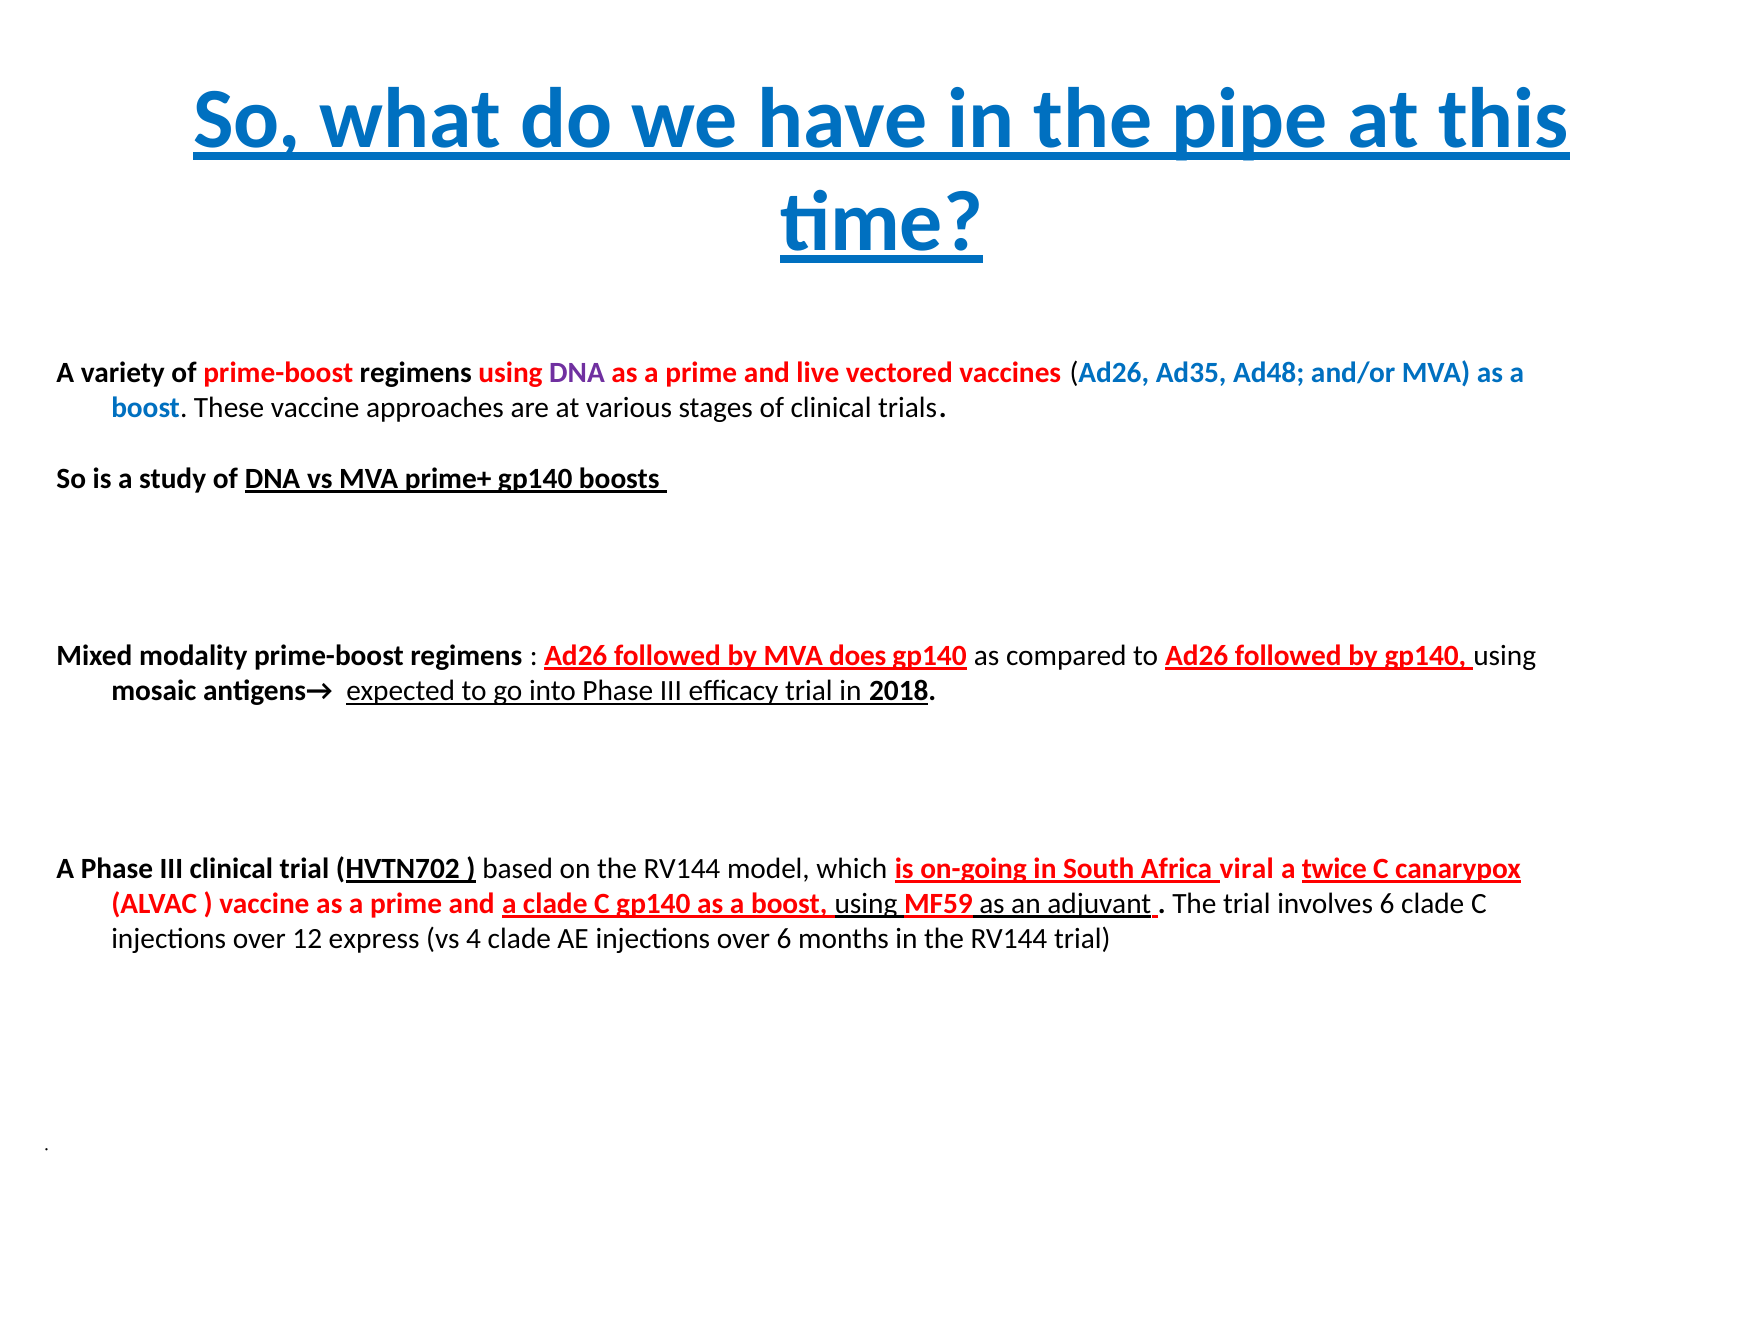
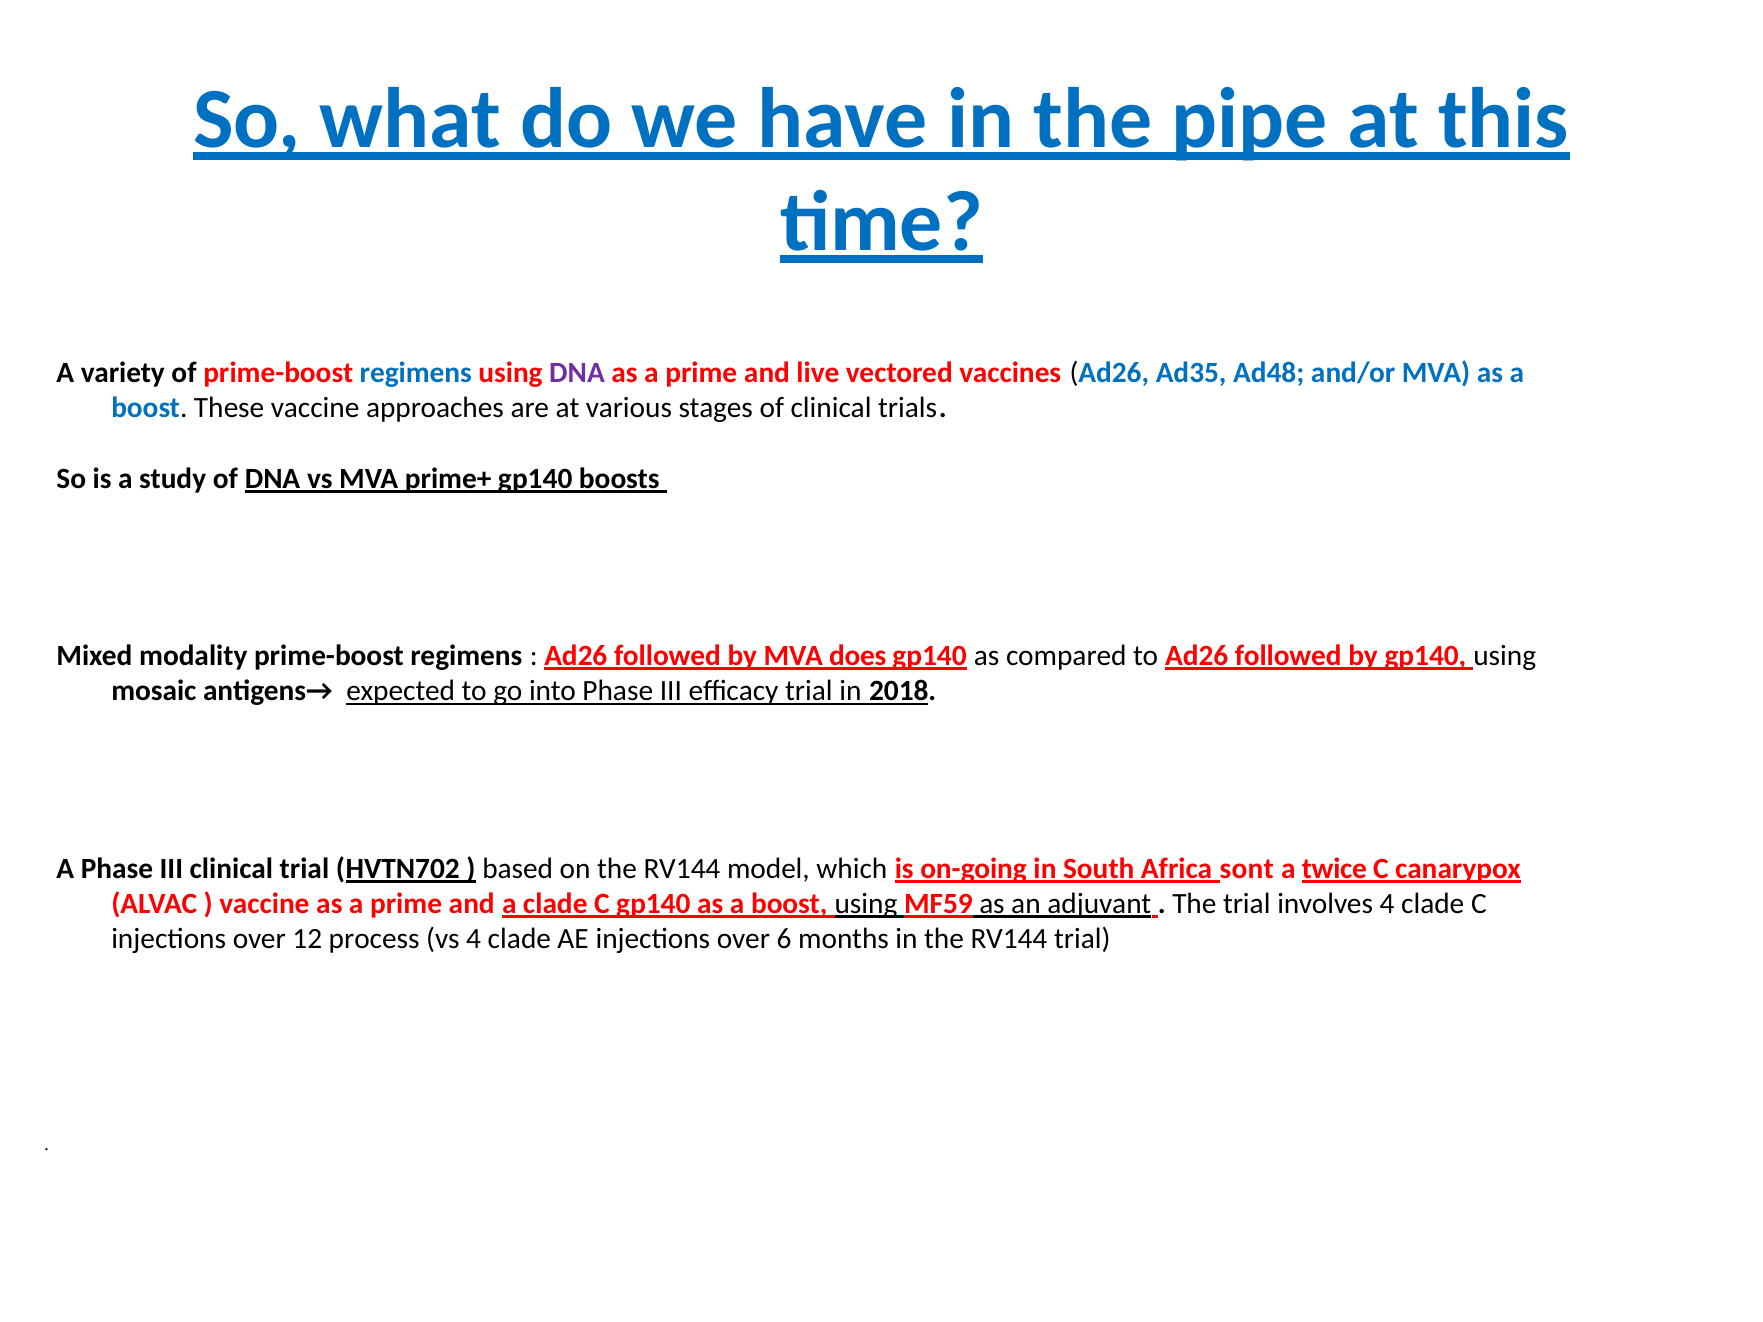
regimens colour: black -> blue (416, 373)
viral: viral -> sont (1247, 869)
involves 6: 6 -> 4 (1387, 904)
express: express -> process (374, 939)
